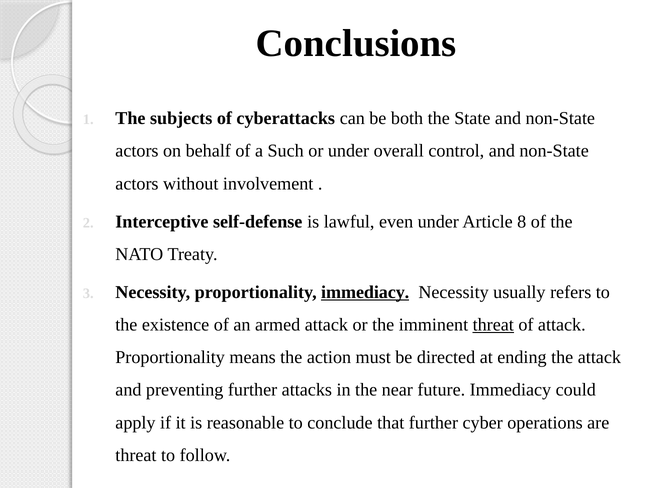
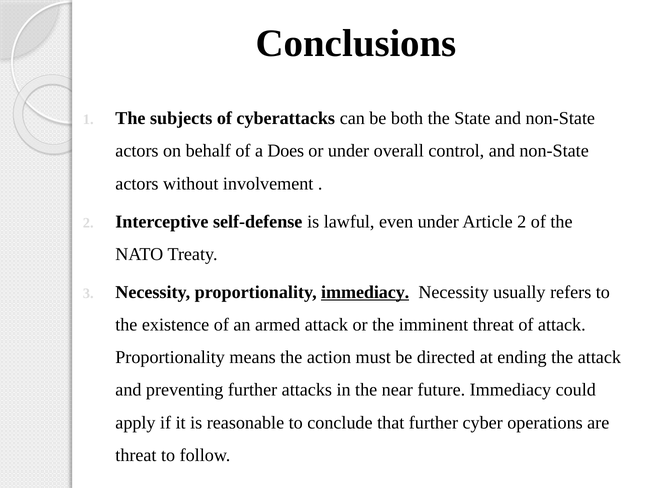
Such: Such -> Does (286, 151)
Article 8: 8 -> 2 (522, 222)
threat underline: present -> none (493, 325)
